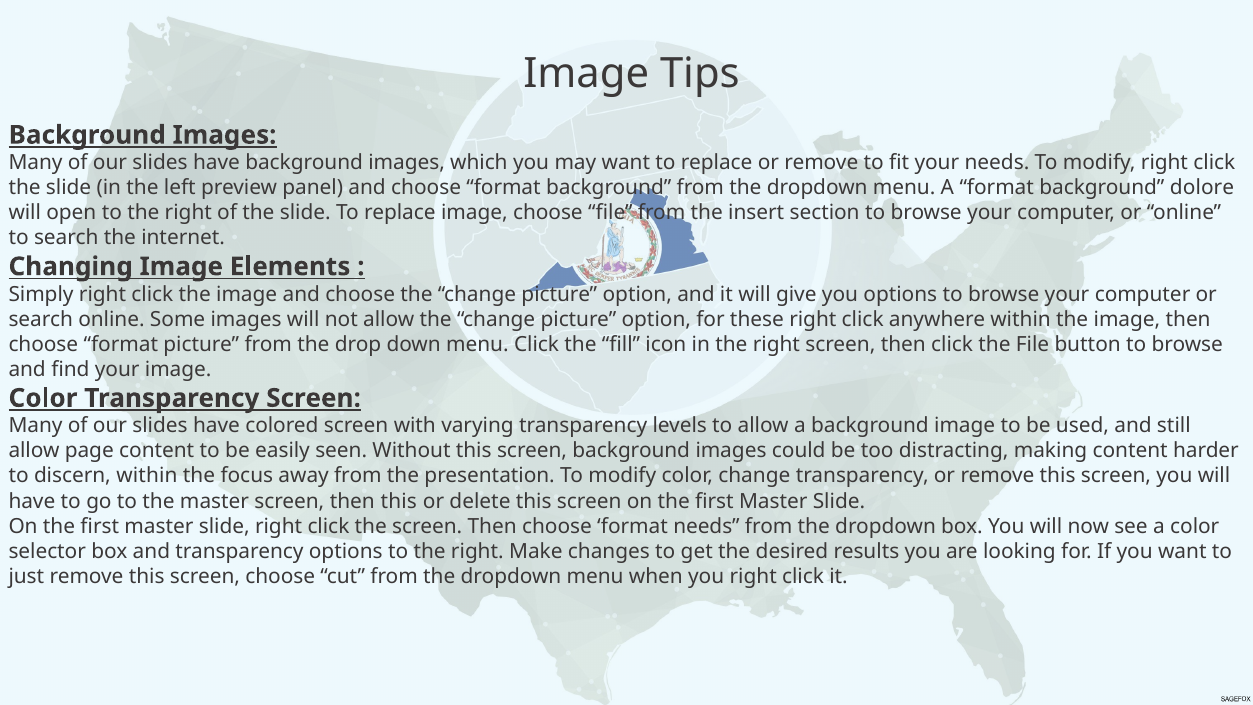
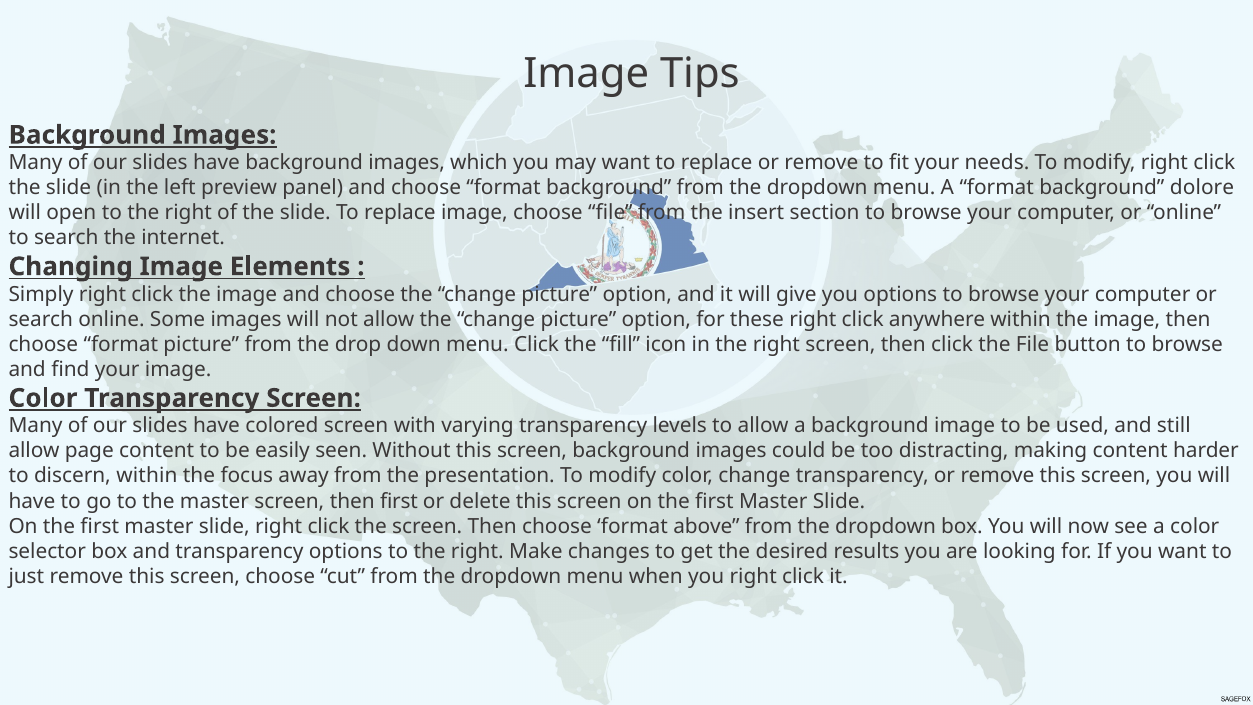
then this: this -> first (399, 501)
format needs: needs -> above (706, 526)
